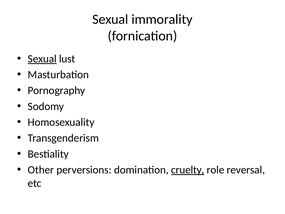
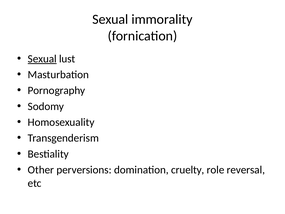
cruelty underline: present -> none (188, 170)
